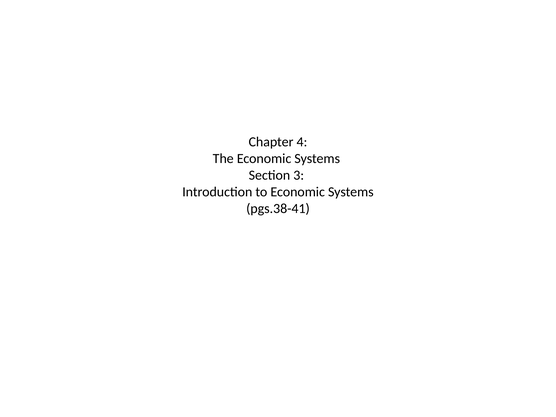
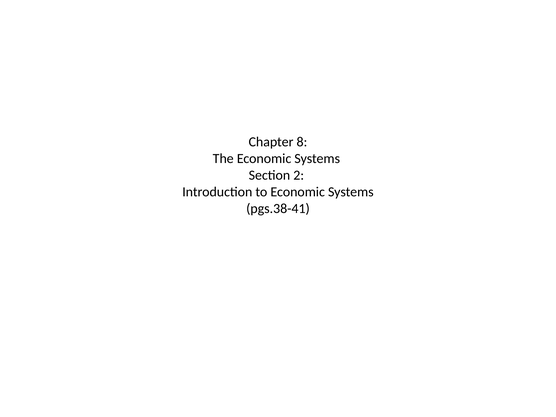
4: 4 -> 8 (302, 142)
3: 3 -> 2 (299, 175)
